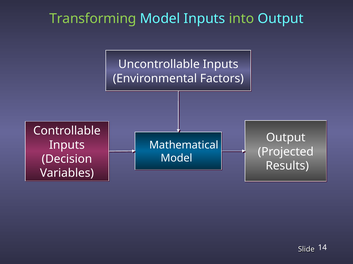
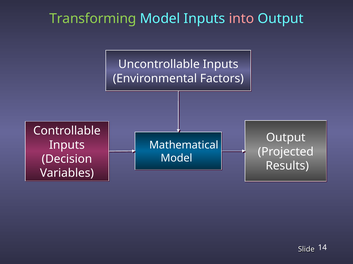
into colour: light green -> pink (241, 19)
